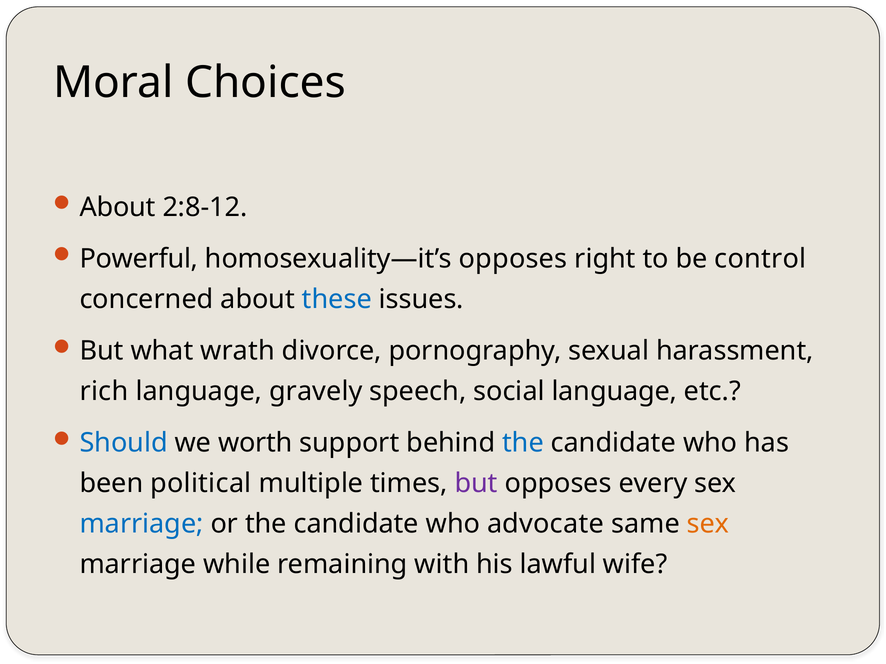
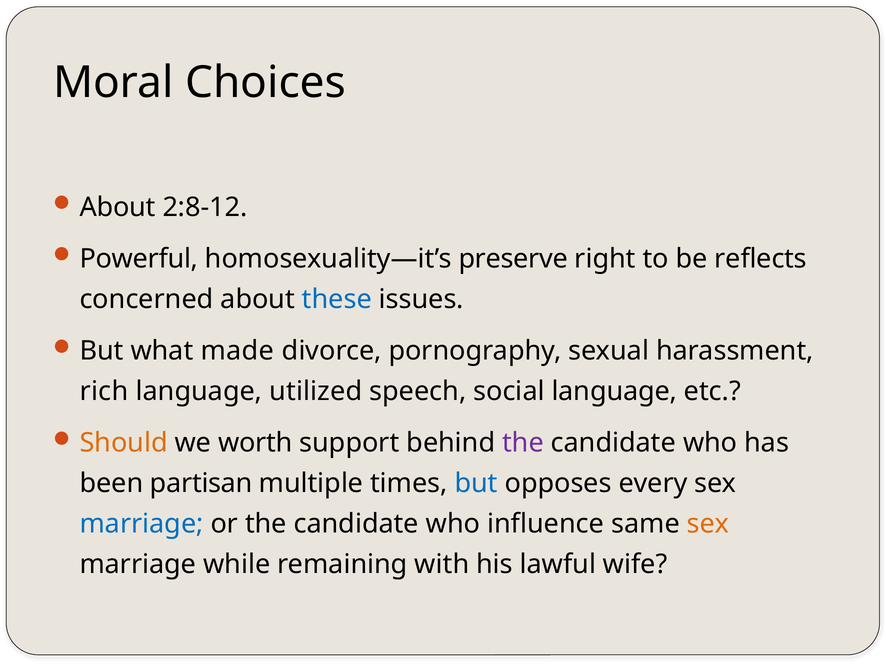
homosexuality—it’s opposes: opposes -> preserve (513, 259)
control: control -> reflects (761, 259)
wrath: wrath -> made (237, 351)
gravely: gravely -> utilized (316, 392)
Should colour: blue -> orange (124, 443)
the colour: blue -> purple (523, 443)
political: political -> partisan (201, 484)
but colour: purple -> blue (476, 484)
advocate: advocate -> influence (546, 524)
